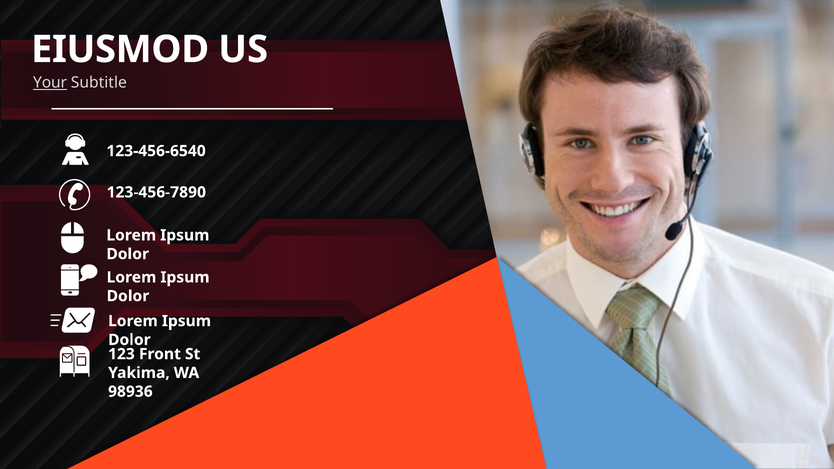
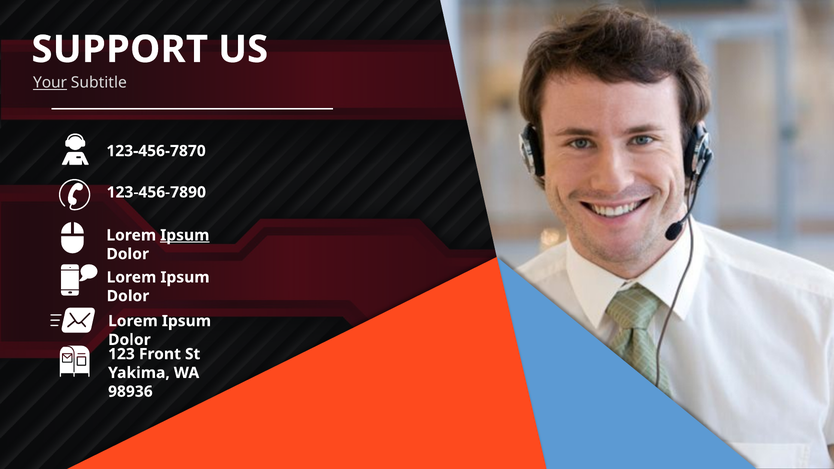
EIUSMOD: EIUSMOD -> SUPPORT (120, 49)
123-456-6540: 123-456-6540 -> 123-456-7870 (156, 151)
Ipsum underline: none -> present (185, 235)
